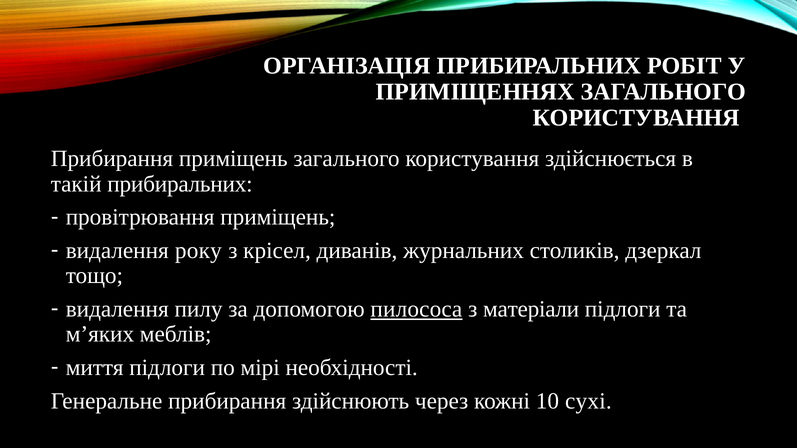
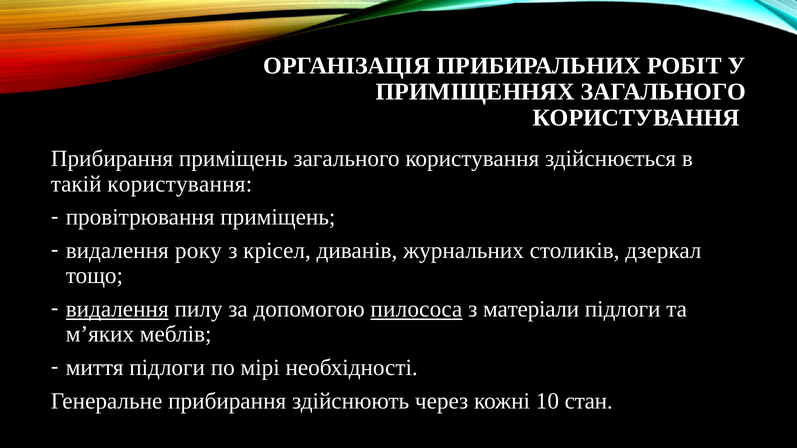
такій прибиральних: прибиральних -> користування (180, 184)
видалення underline: none -> present (117, 309)
сухі: сухі -> стан (589, 401)
